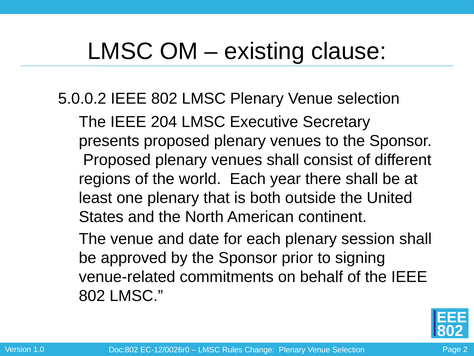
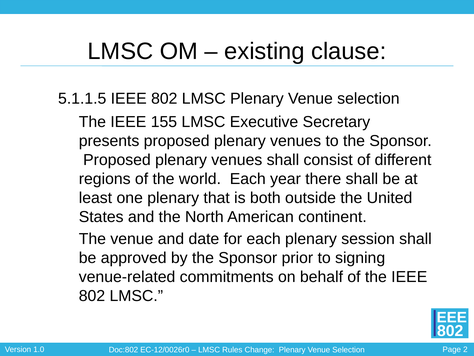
5.0.0.2: 5.0.0.2 -> 5.1.1.5 (82, 98)
204: 204 -> 155 (164, 122)
